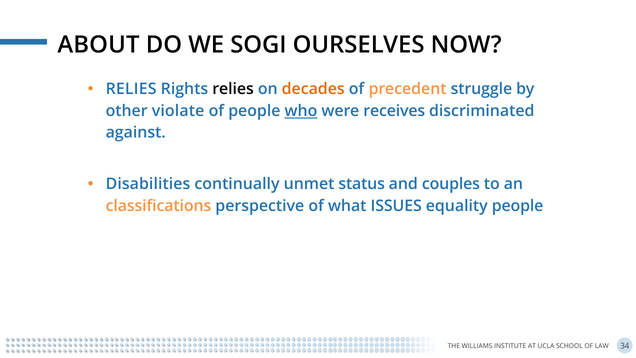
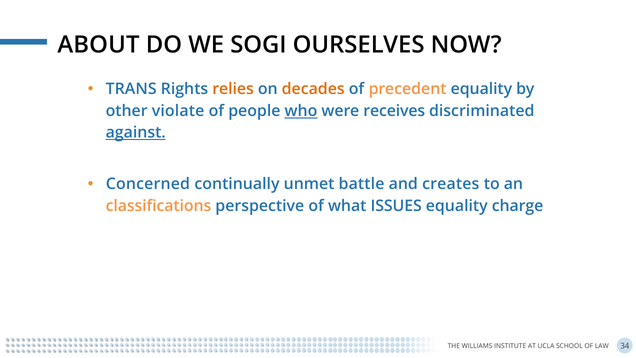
RELIES: RELIES -> TRANS (131, 89)
relies colour: black -> orange (233, 89)
precedent struggle: struggle -> equality (481, 89)
against underline: none -> present (136, 133)
Disabilities: Disabilities -> Concerned (148, 184)
status: status -> battle (362, 184)
couples: couples -> creates (451, 184)
equality people: people -> charge (518, 206)
